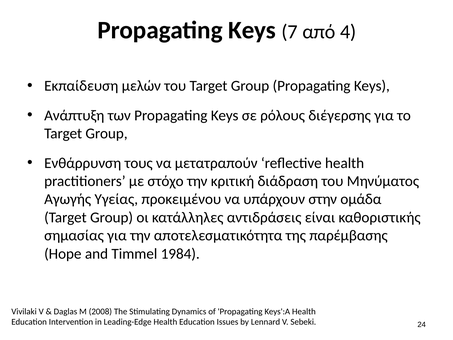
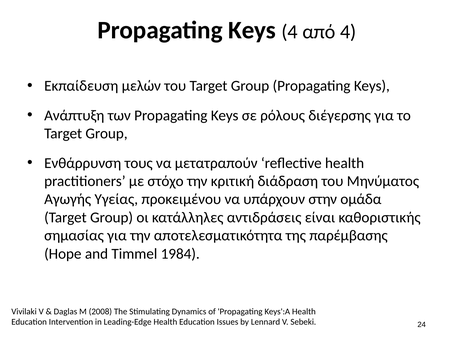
Keys 7: 7 -> 4 (290, 32)
